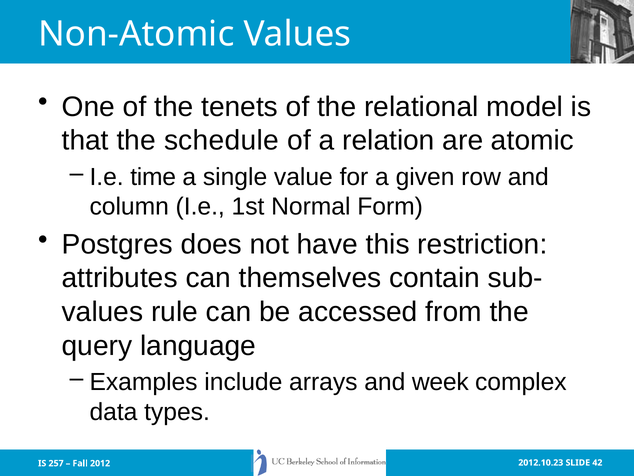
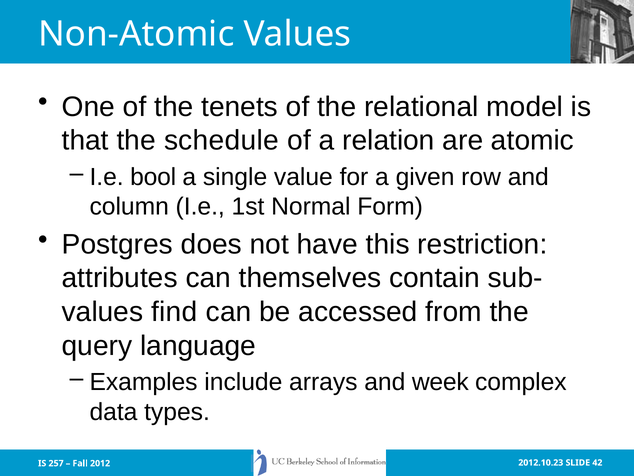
time: time -> bool (153, 177)
rule: rule -> find (174, 312)
